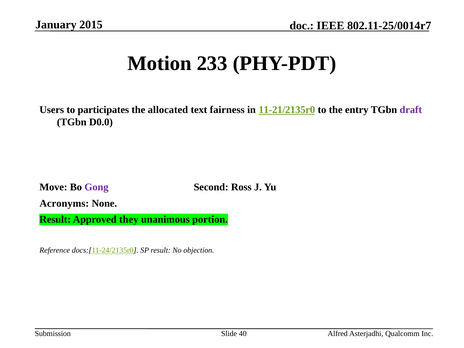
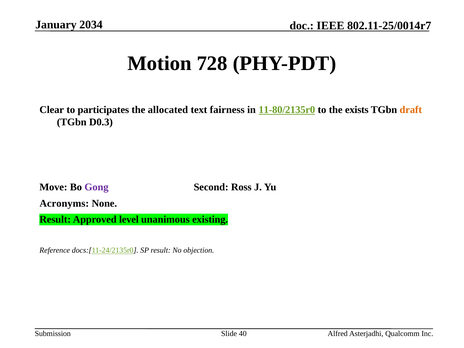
2015: 2015 -> 2034 (91, 25)
233: 233 -> 728 (212, 63)
Users: Users -> Clear (52, 110)
11-21/2135r0: 11-21/2135r0 -> 11-80/2135r0 (287, 110)
entry: entry -> exists (357, 110)
draft colour: purple -> orange (411, 110)
D0.0: D0.0 -> D0.3 (101, 122)
they: they -> level (129, 220)
portion: portion -> existing (210, 220)
